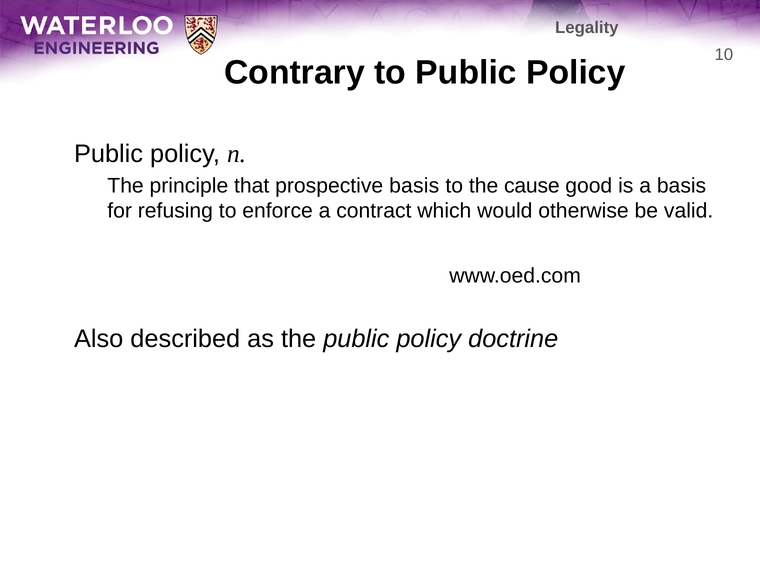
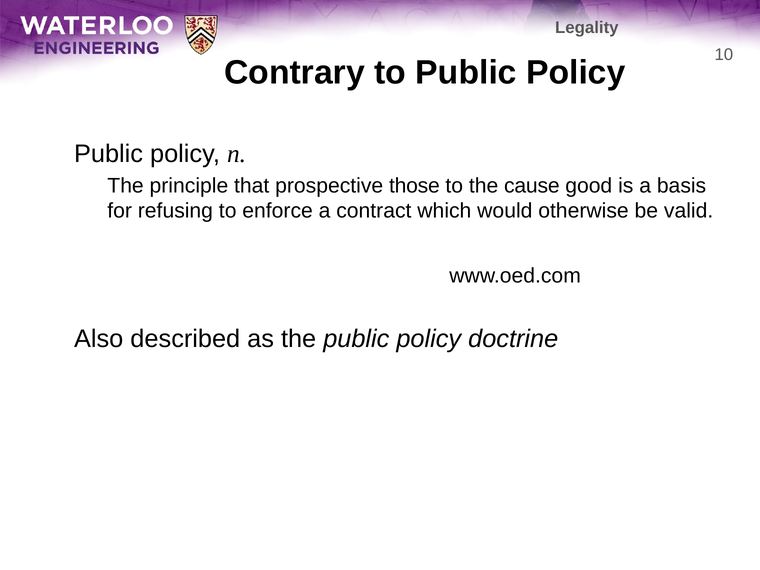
prospective basis: basis -> those (414, 186)
